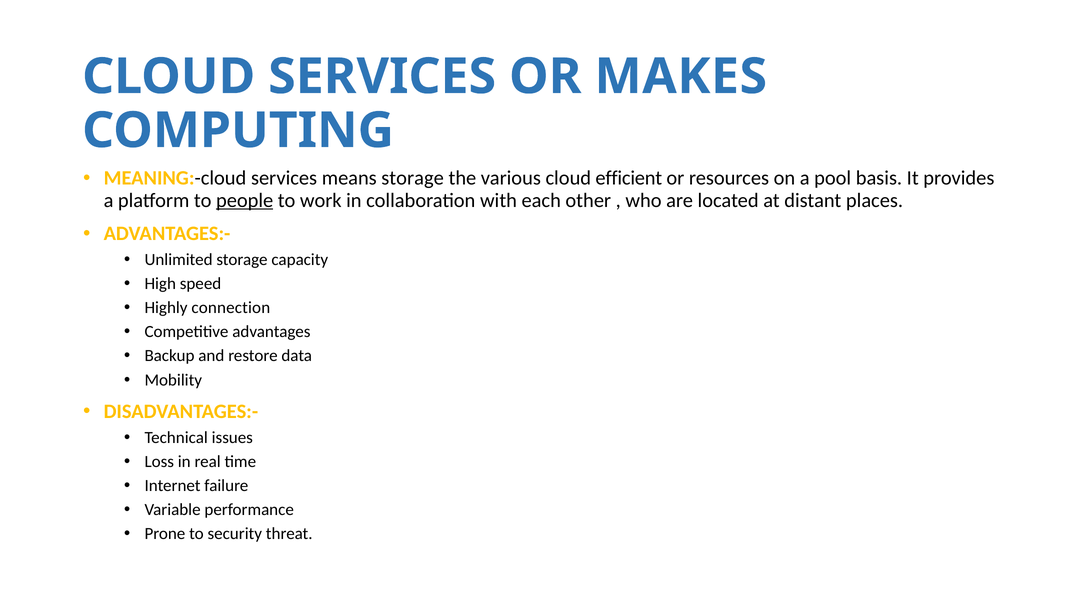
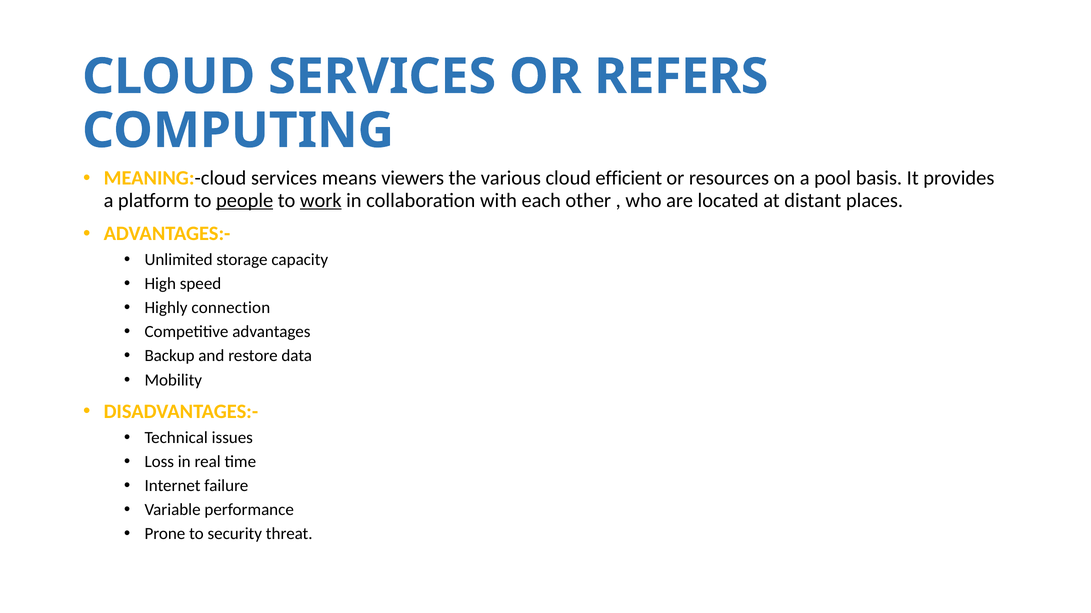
MAKES: MAKES -> REFERS (681, 77)
means storage: storage -> viewers (413, 178)
work underline: none -> present (321, 200)
